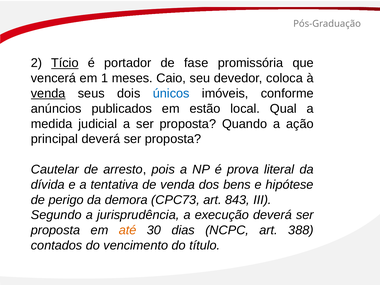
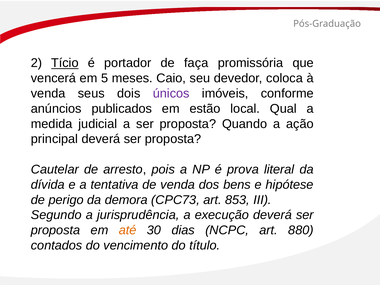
fase: fase -> faça (196, 63)
1: 1 -> 5 (105, 78)
venda underline: present -> none (48, 93)
únicos colour: blue -> purple (171, 93)
843: 843 -> 853 (237, 200)
388: 388 -> 880 (301, 230)
